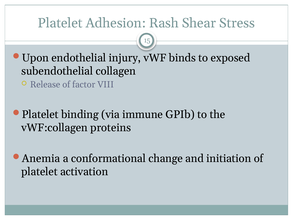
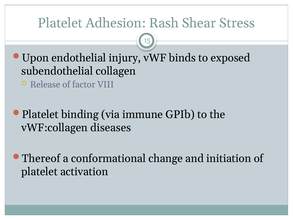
proteins: proteins -> diseases (111, 127)
Anemia: Anemia -> Thereof (41, 158)
